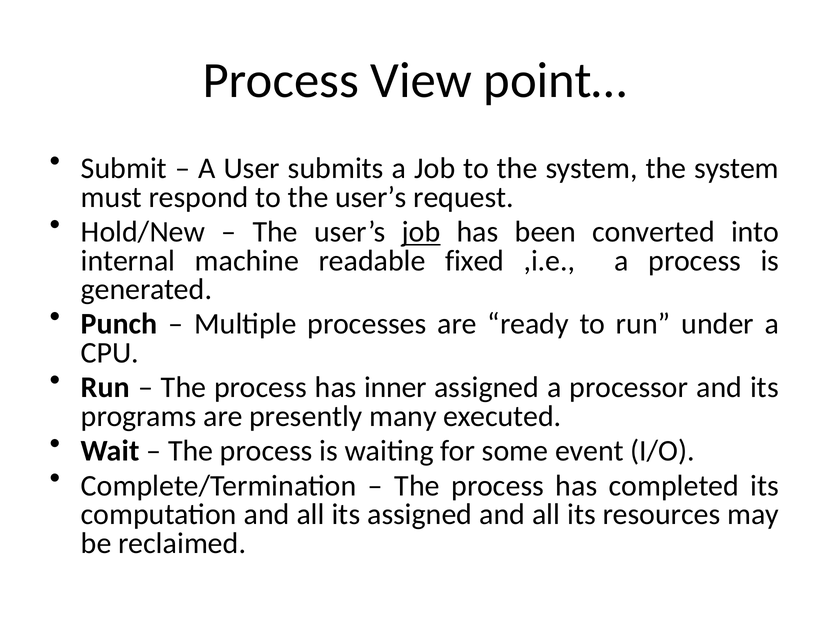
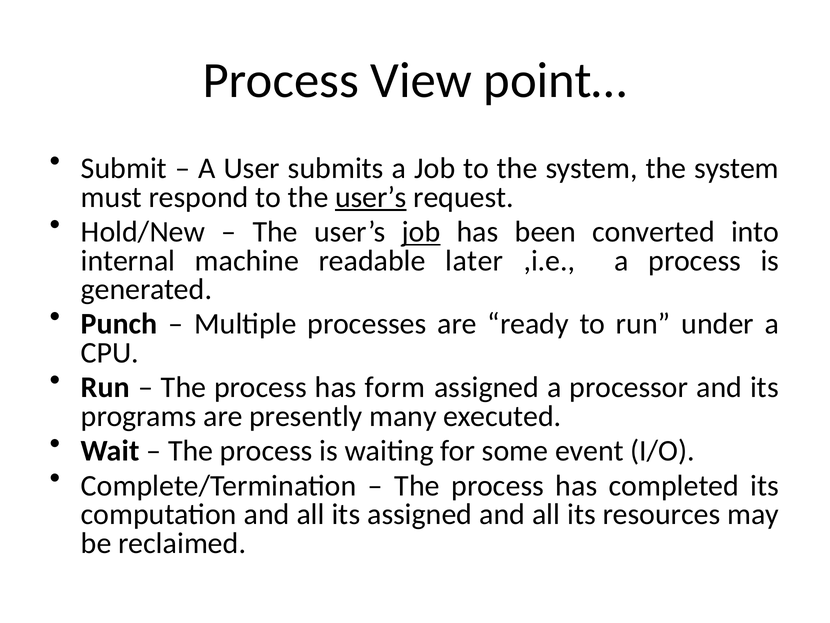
user’s underline: none -> present (371, 197)
fixed: fixed -> later (474, 260)
inner: inner -> form (395, 387)
